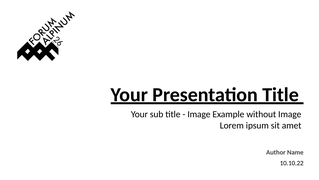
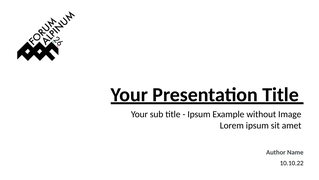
Image: Image -> Ipsum (199, 114)
